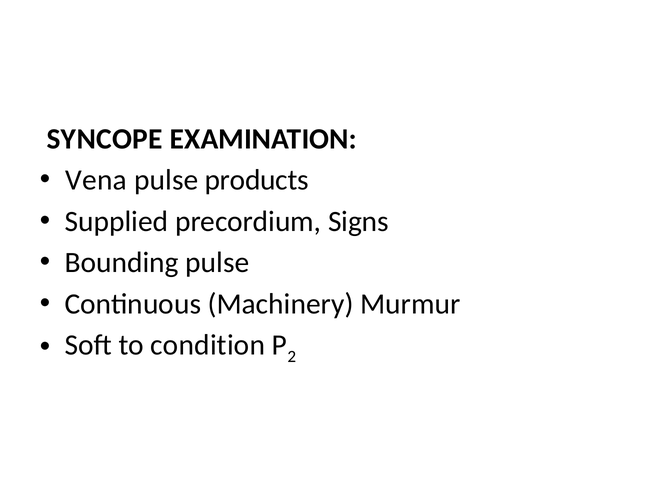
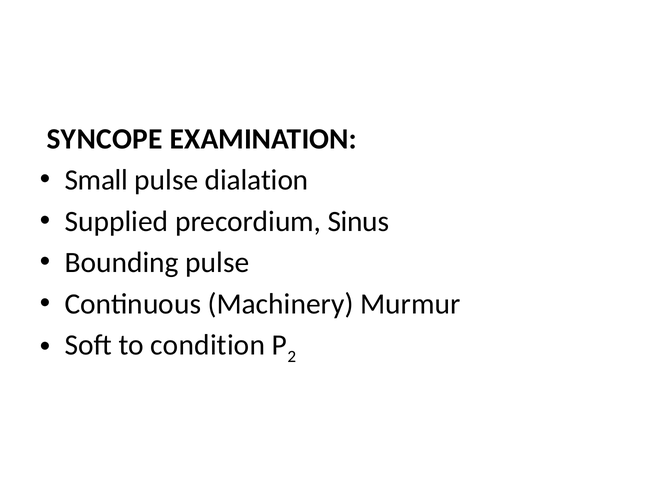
Vena: Vena -> Small (96, 180)
products: products -> dialation (257, 180)
Signs: Signs -> Sinus (358, 222)
